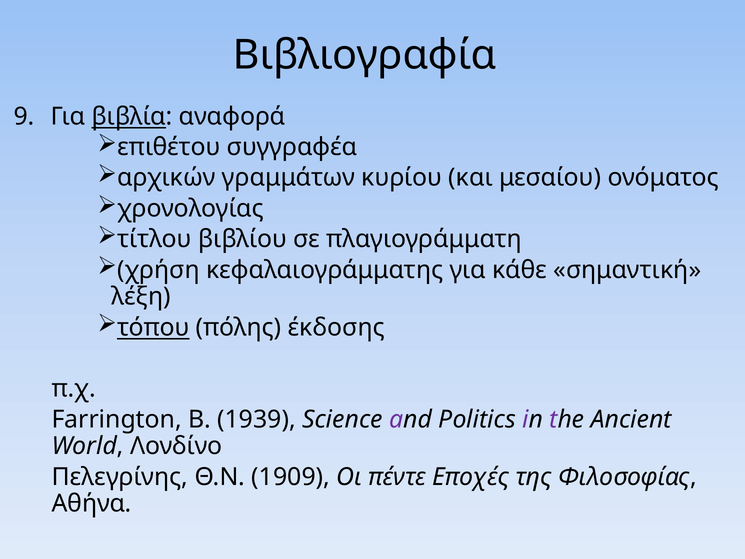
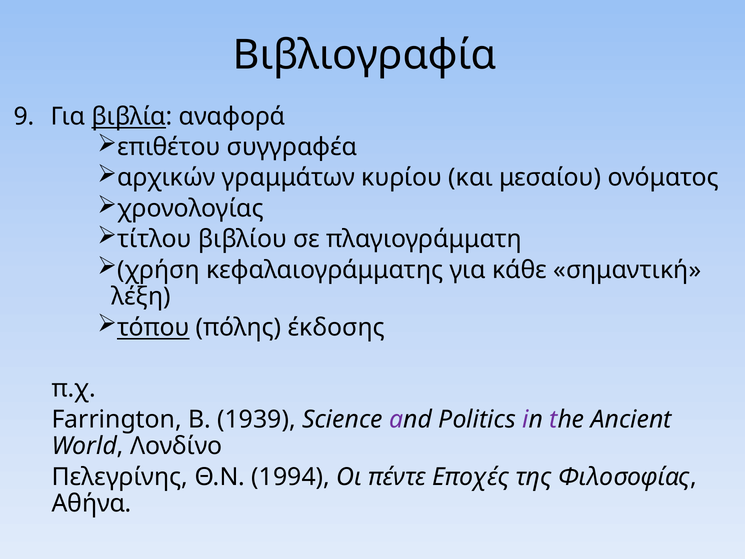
1909: 1909 -> 1994 (291, 477)
